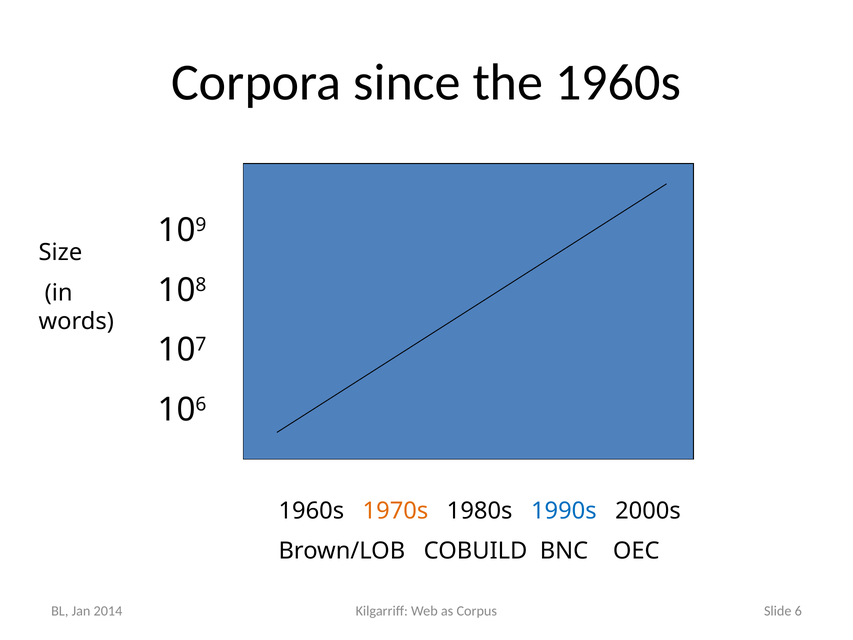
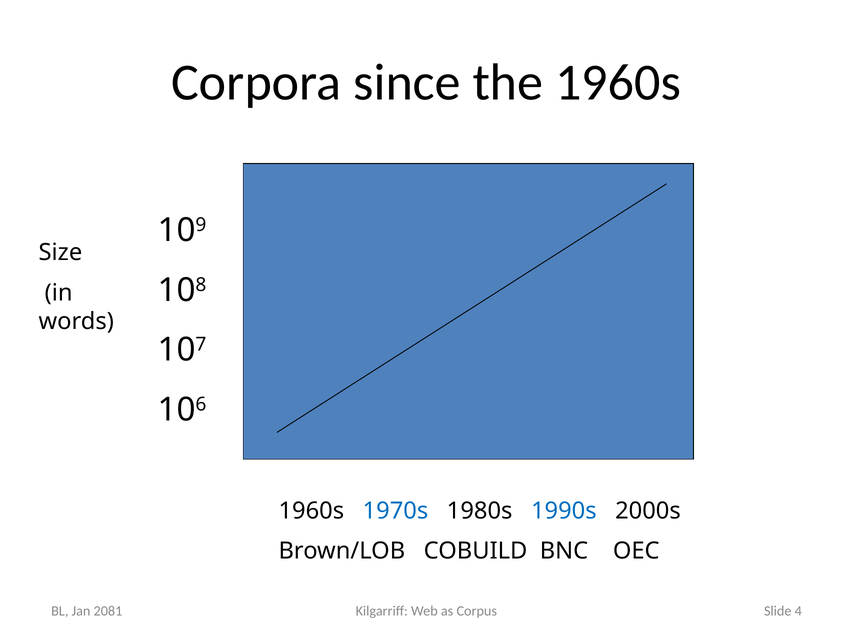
1970s colour: orange -> blue (395, 511)
2014: 2014 -> 2081 (108, 611)
6: 6 -> 4 (798, 611)
